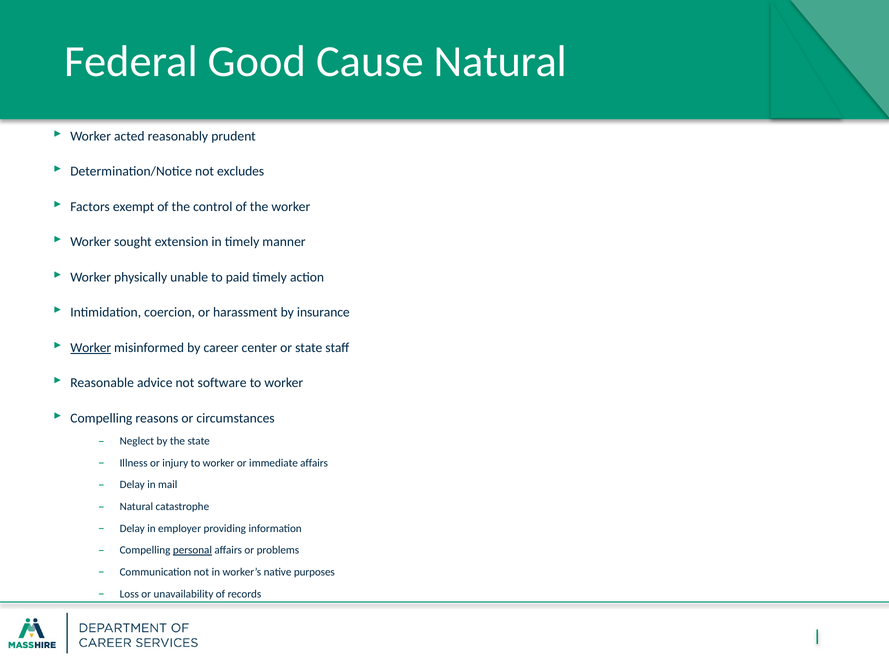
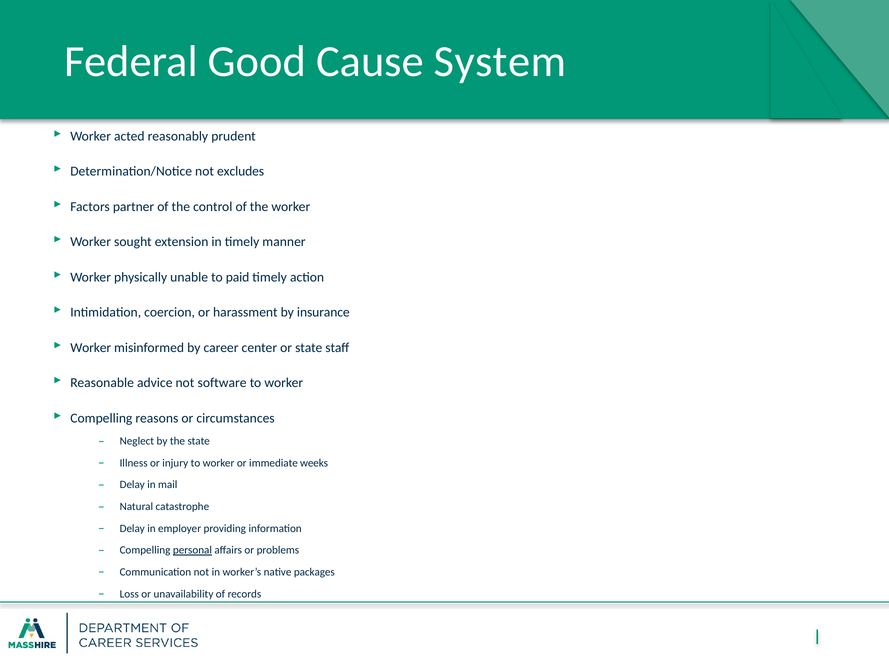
Cause Natural: Natural -> System (500, 61)
exempt: exempt -> partner (134, 207)
Worker underline: present -> none (91, 348)
immediate affairs: affairs -> weeks (314, 464)
purposes: purposes -> packages (314, 573)
